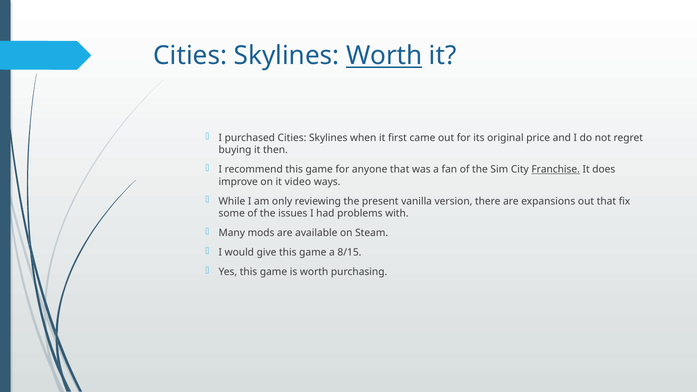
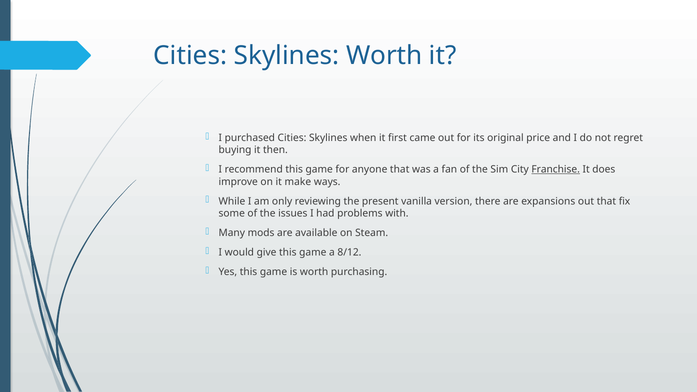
Worth underline: present -> none (384, 56)
video: video -> make (298, 182)
8/15: 8/15 -> 8/12 (349, 252)
